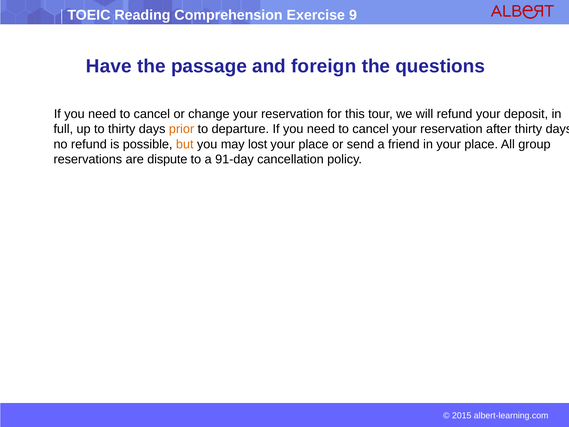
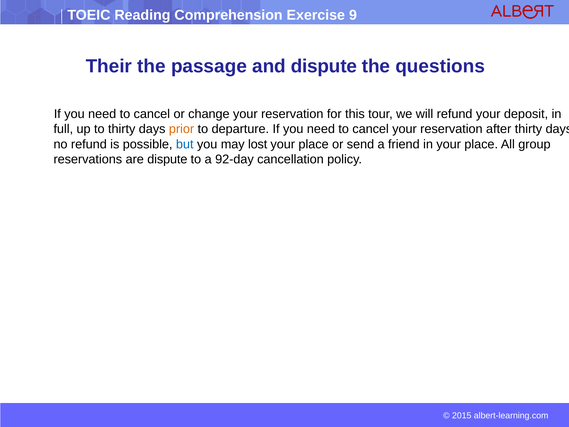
Have: Have -> Their (109, 66)
and foreign: foreign -> dispute (324, 66)
but colour: orange -> blue (185, 144)
91-day: 91-day -> 92-day (234, 159)
